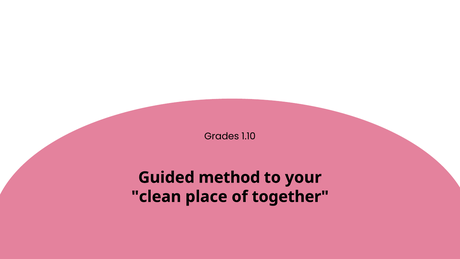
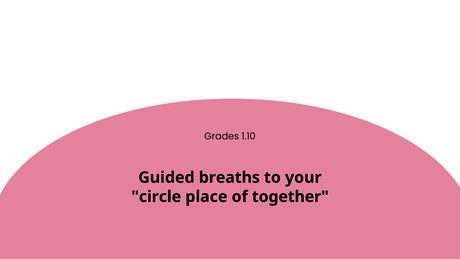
method: method -> breaths (229, 177)
clean: clean -> circle (156, 197)
